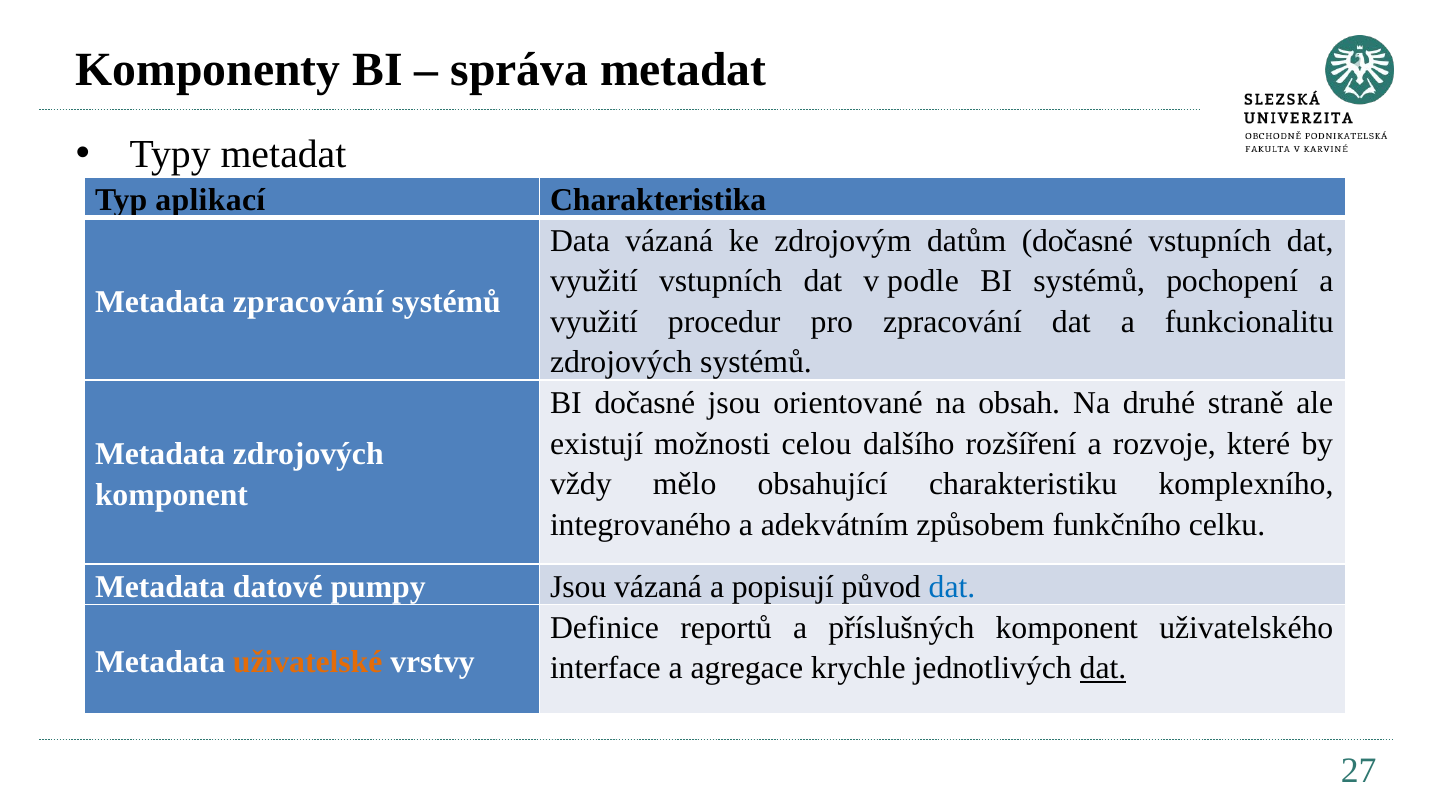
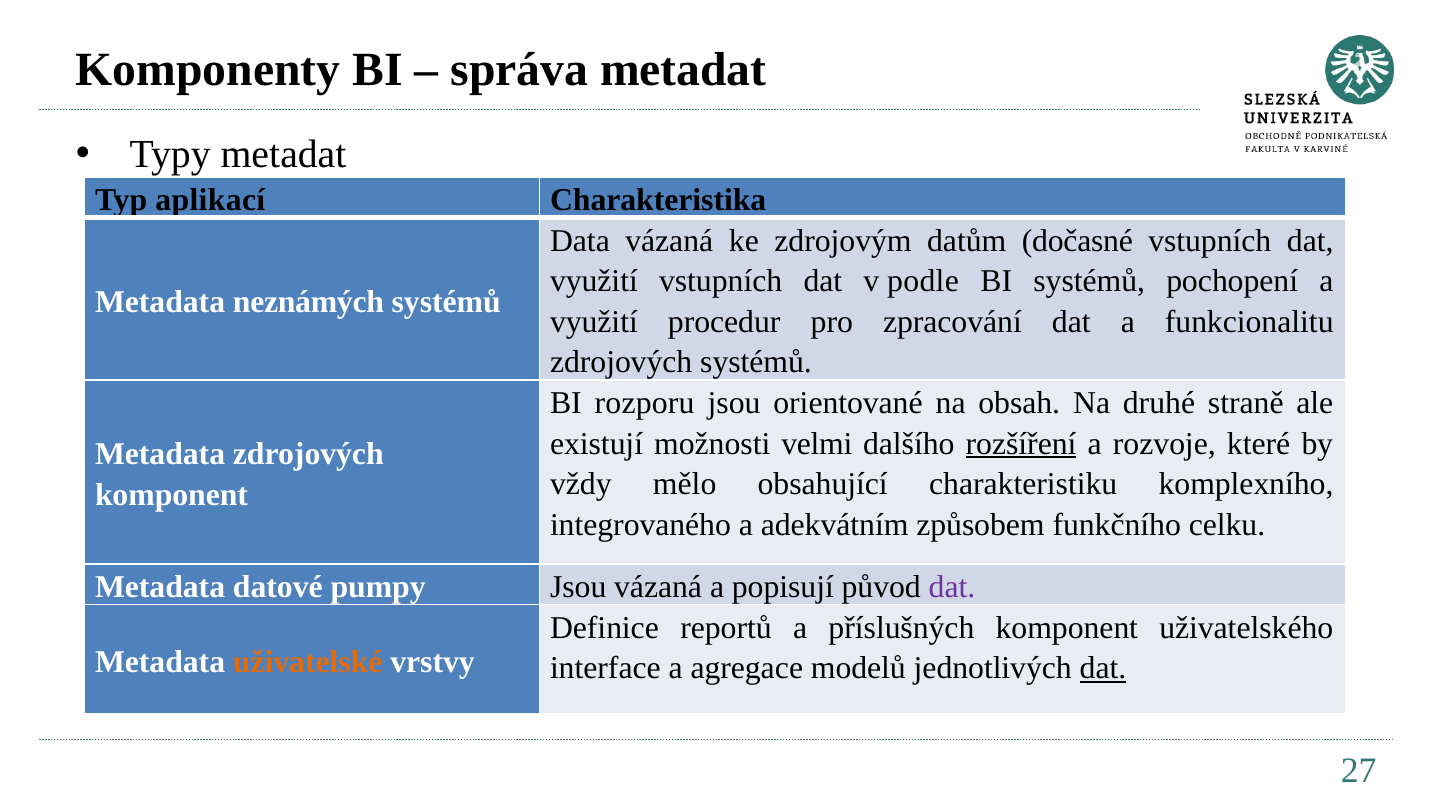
Metadata zpracování: zpracování -> neznámých (308, 302)
BI dočasné: dočasné -> rozporu (645, 403)
celou: celou -> velmi (817, 444)
rozšíření underline: none -> present (1021, 444)
dat colour: blue -> purple (952, 587)
krychle: krychle -> modelů (858, 669)
